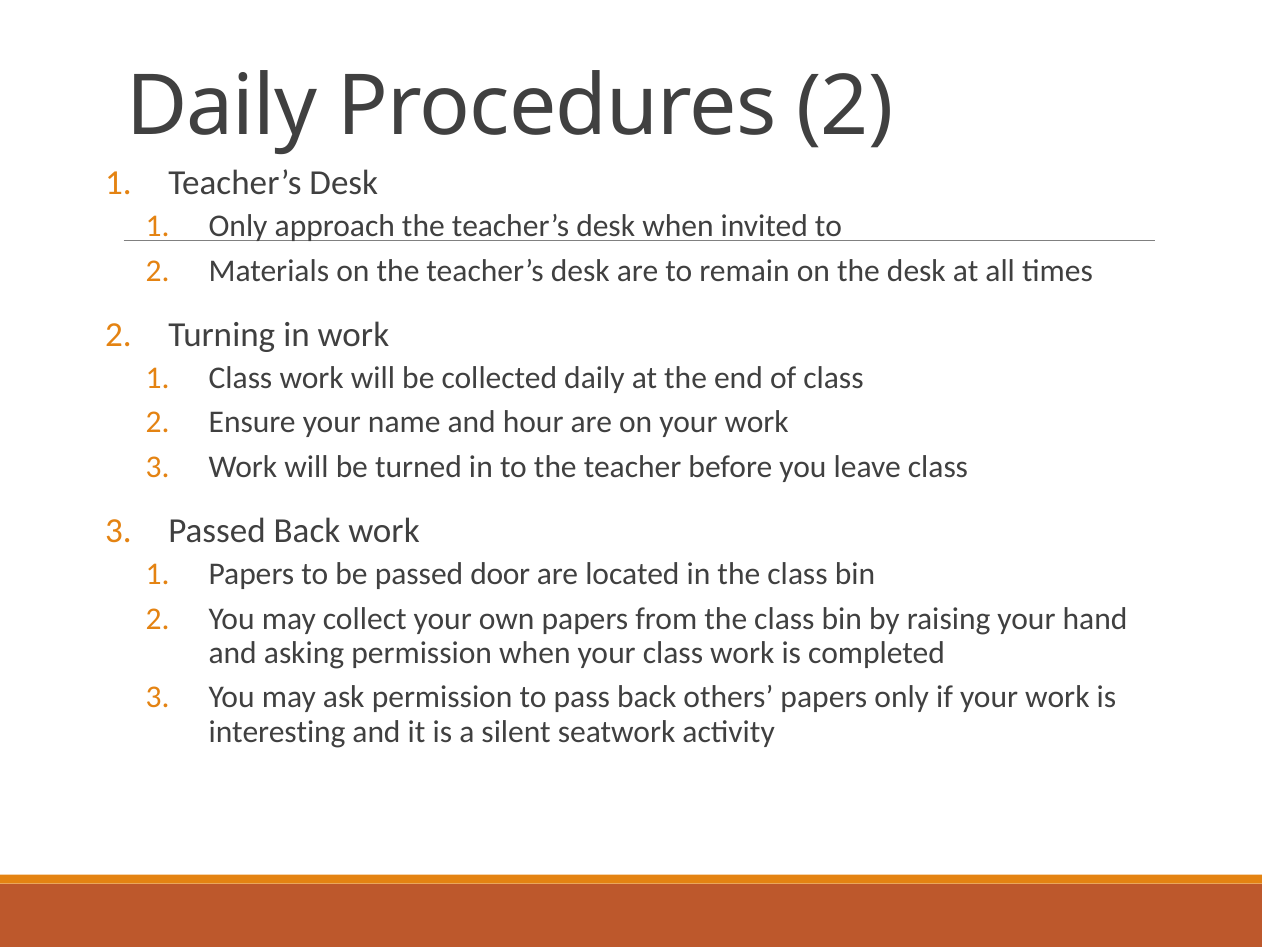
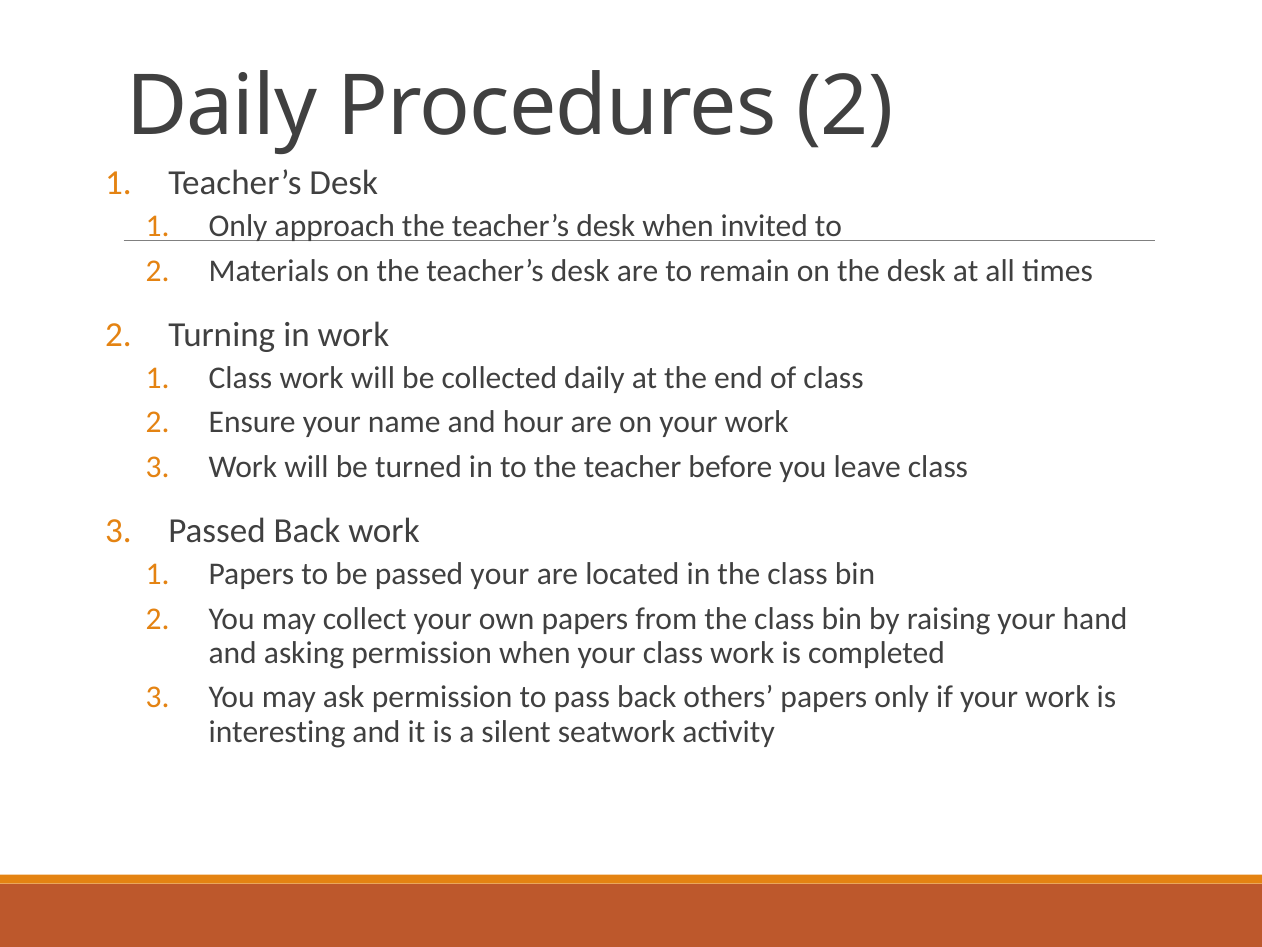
passed door: door -> your (500, 574)
